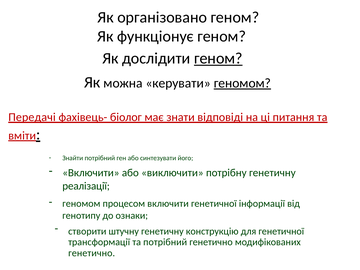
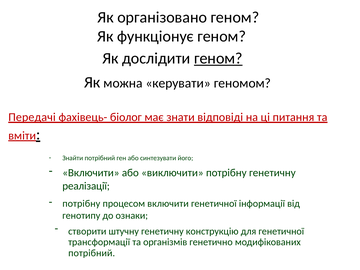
геномом underline: present -> none (242, 83)
геномом: геномом -> потрібну (81, 204)
та потрібний: потрібний -> організмів (165, 242)
генетично: генетично -> потрібний (92, 253)
